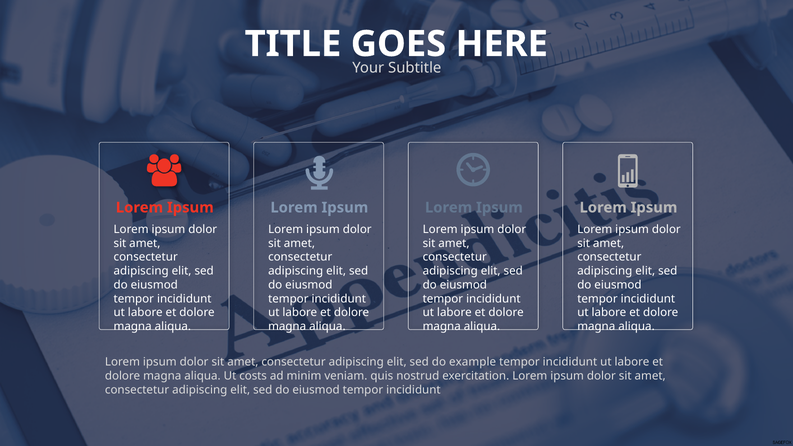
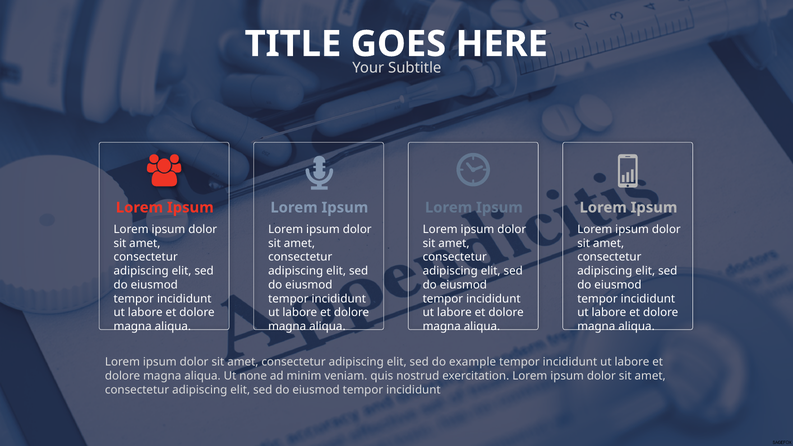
costs: costs -> none (253, 376)
